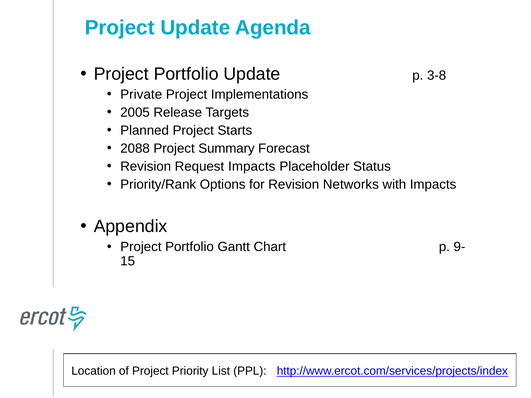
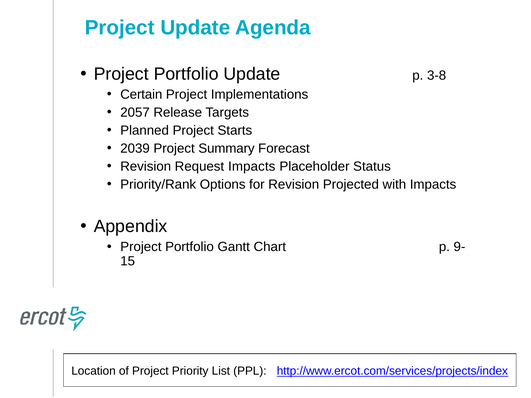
Private: Private -> Certain (141, 94)
2005: 2005 -> 2057 (135, 112)
2088: 2088 -> 2039 (135, 149)
Networks: Networks -> Projected (351, 185)
